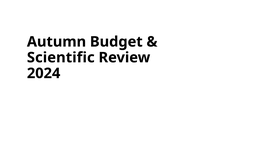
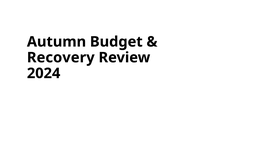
Scientific: Scientific -> Recovery (61, 58)
